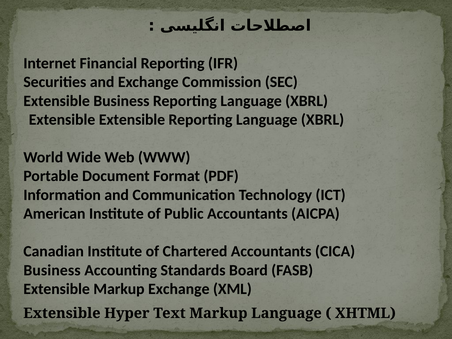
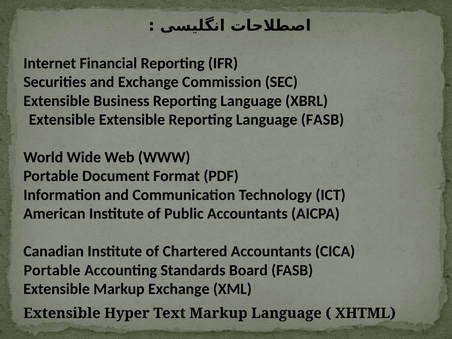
XBRL: XBRL -> FASB (323, 120)
Business: Business -> Portable (52, 270)
